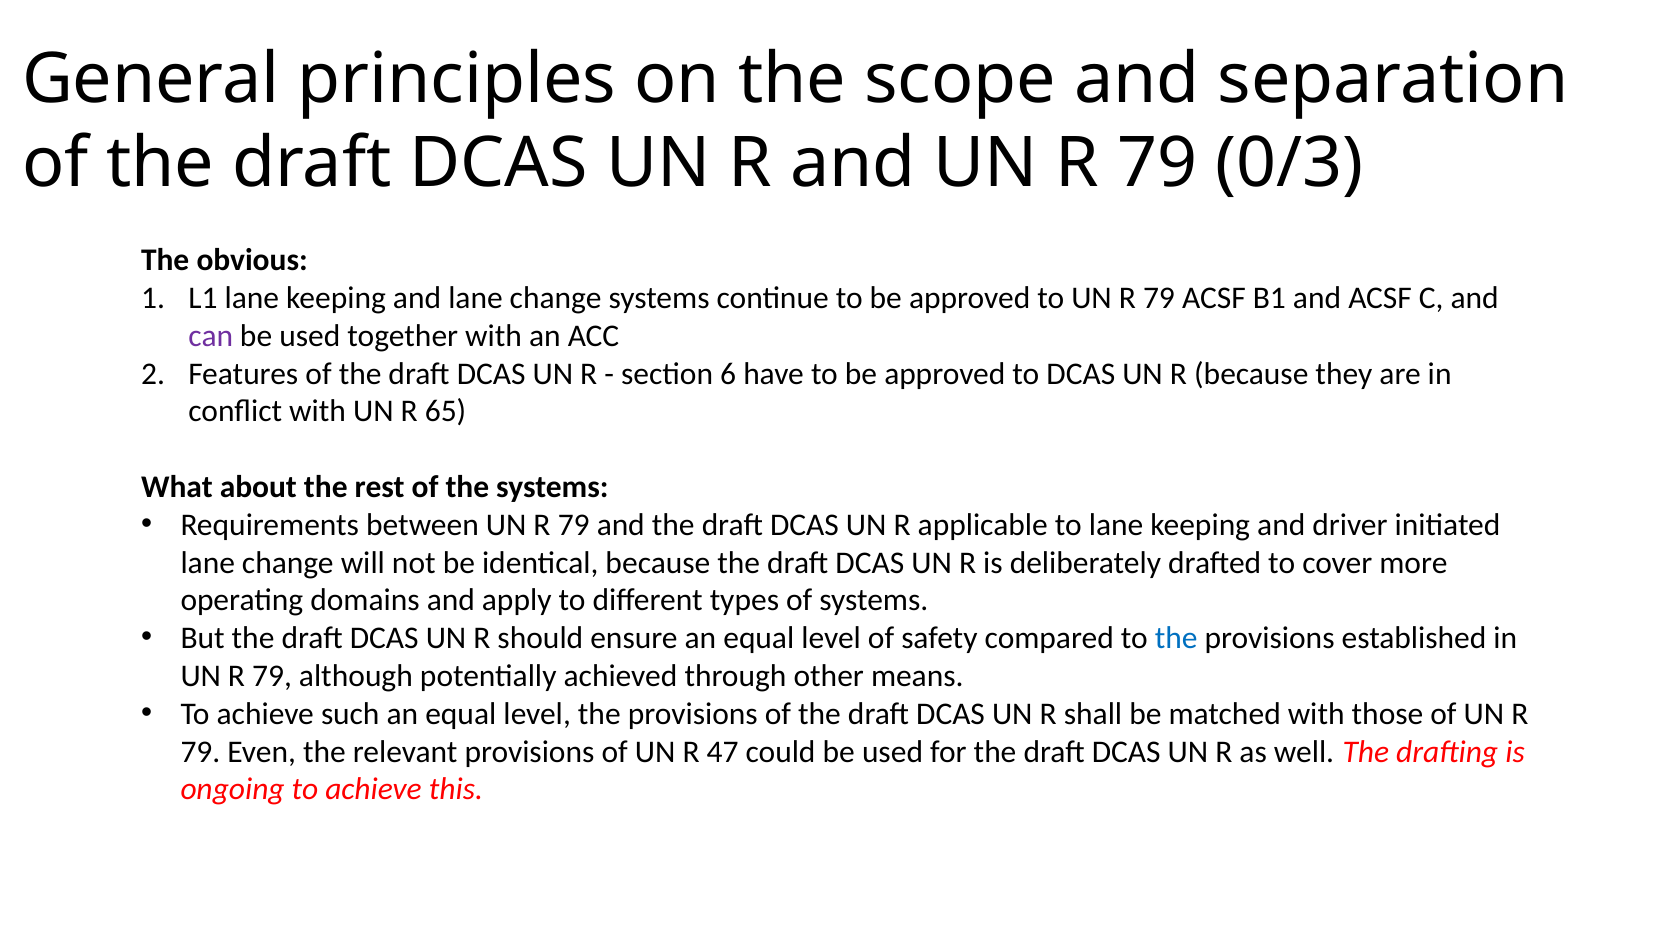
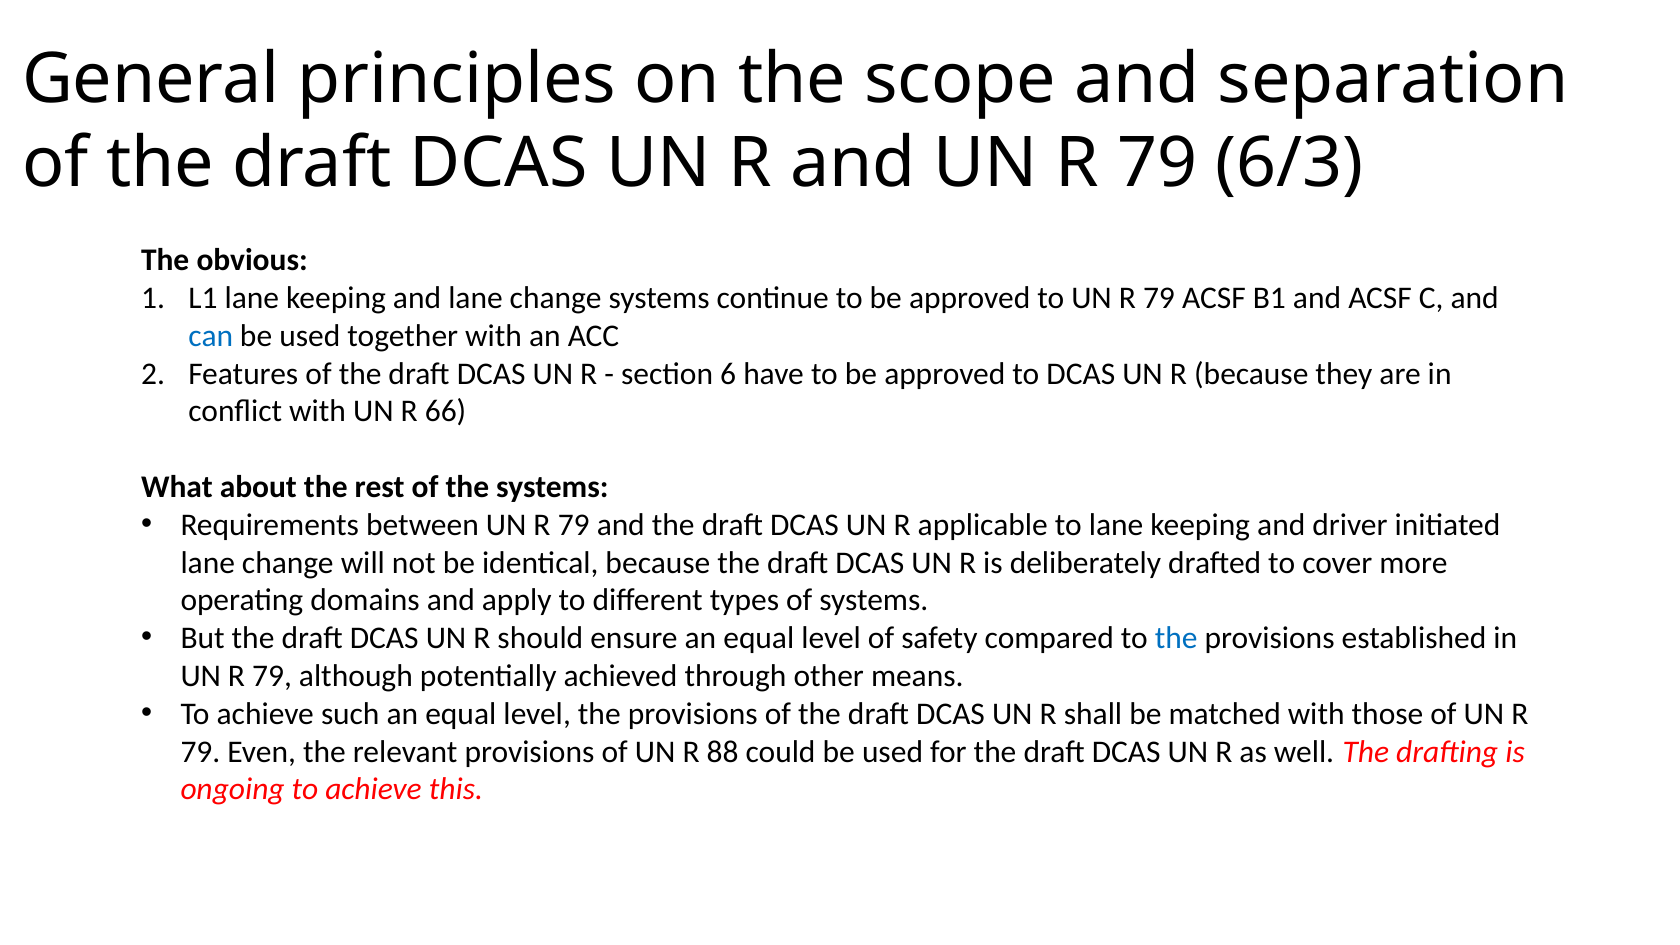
0/3: 0/3 -> 6/3 (1290, 163)
can colour: purple -> blue (211, 336)
65: 65 -> 66 (446, 411)
47: 47 -> 88 (723, 752)
